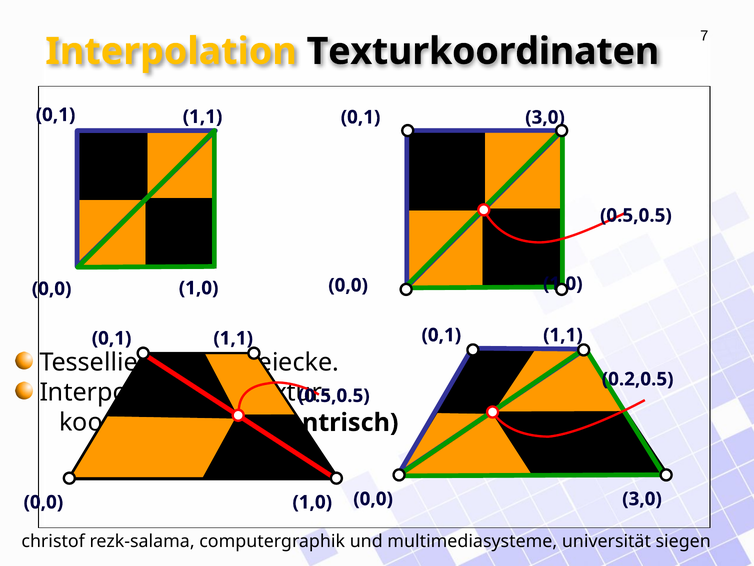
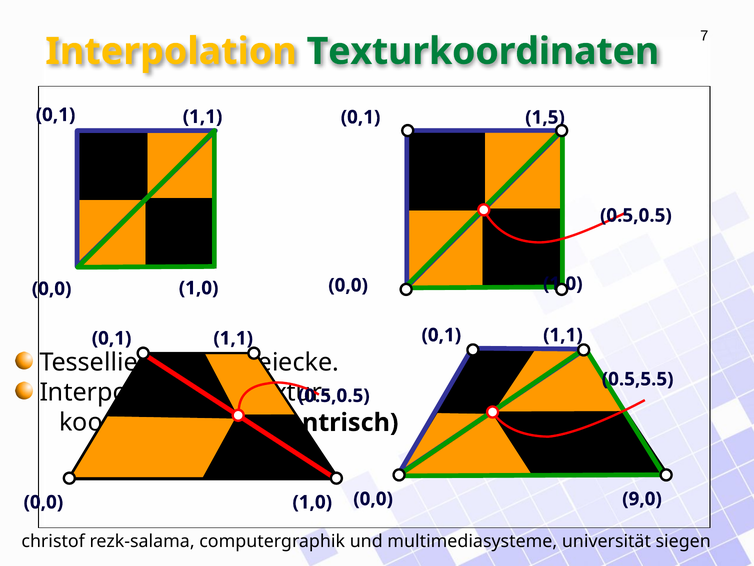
Texturkoordinaten colour: black -> green (483, 51)
0,1 3,0: 3,0 -> 1,5 (545, 117)
0.2,0.5: 0.2,0.5 -> 0.5,5.5 (638, 379)
0,0 3,0: 3,0 -> 9,0 (642, 499)
